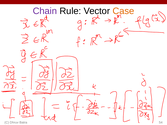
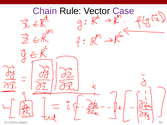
Case colour: orange -> purple (123, 11)
